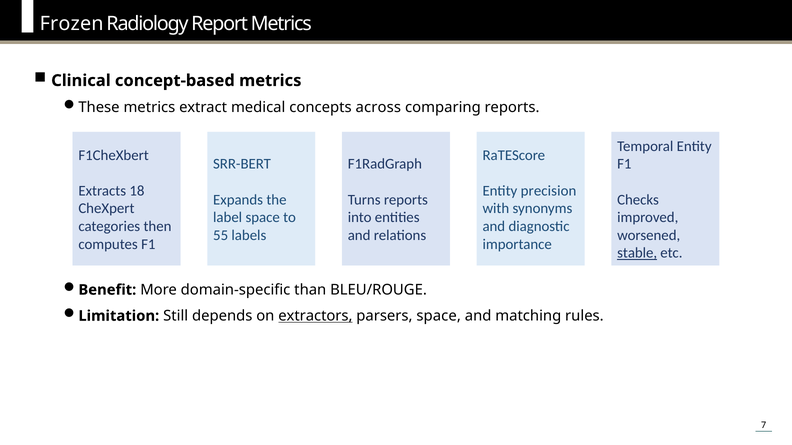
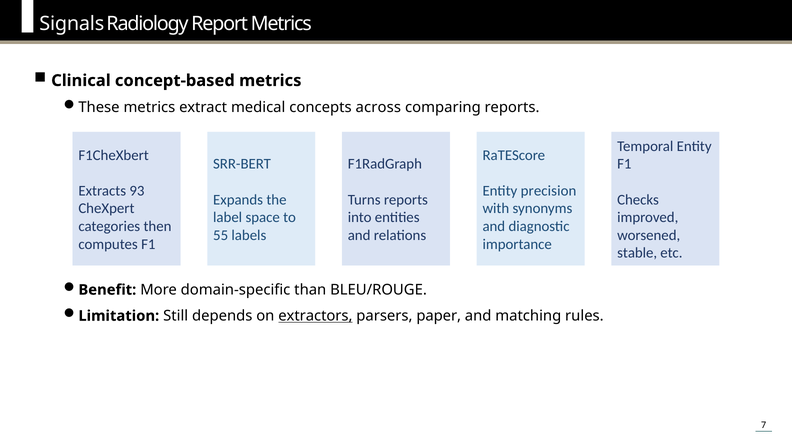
Frozen: Frozen -> Signals (72, 24)
18: 18 -> 93 (137, 191)
stable underline: present -> none (637, 253)
parsers space: space -> paper (439, 316)
